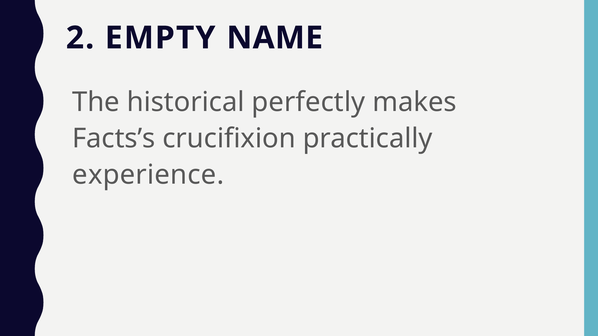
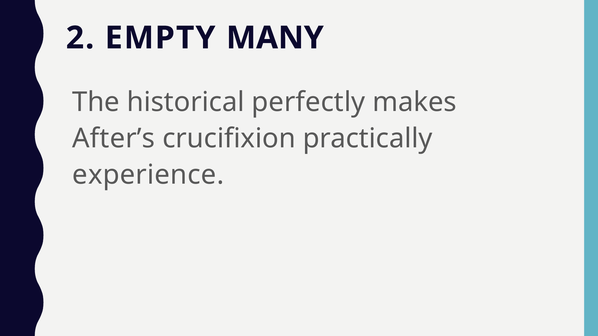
NAME: NAME -> MANY (275, 38)
Facts’s: Facts’s -> After’s (114, 139)
